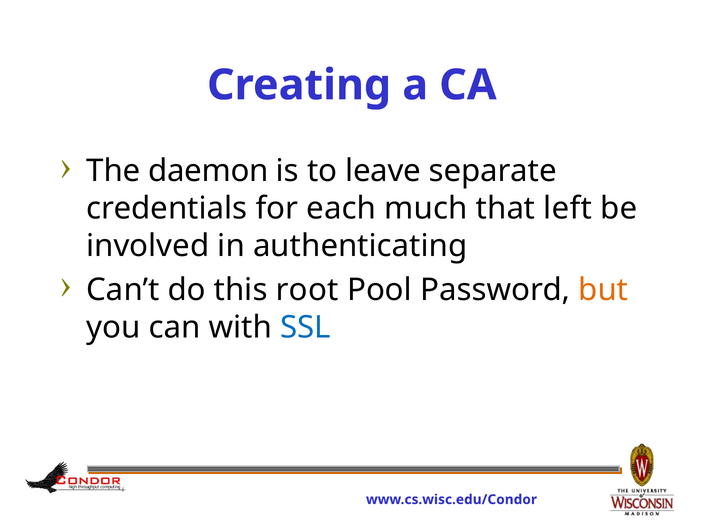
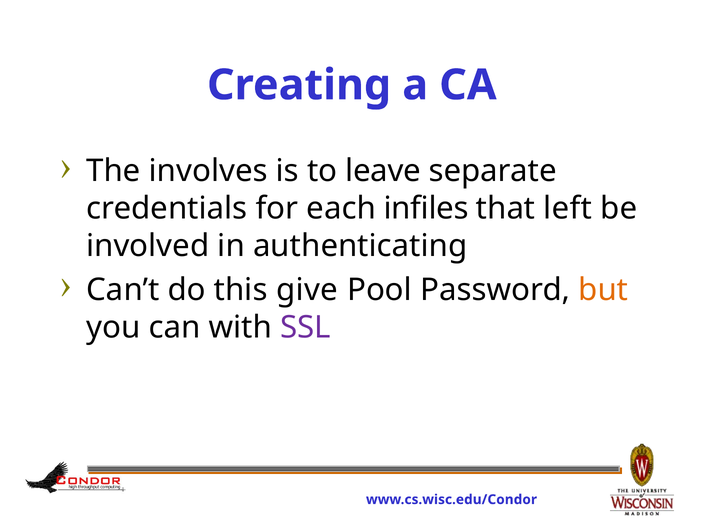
daemon: daemon -> involves (208, 171)
much: much -> infiles (426, 208)
root: root -> give (307, 290)
SSL colour: blue -> purple (305, 327)
